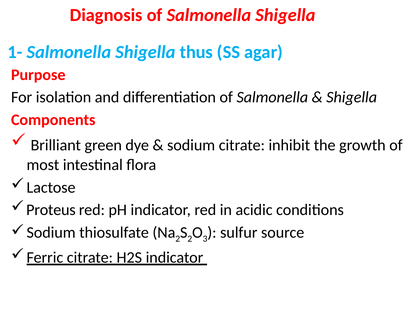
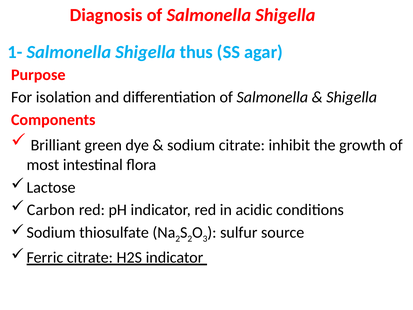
Proteus: Proteus -> Carbon (51, 210)
